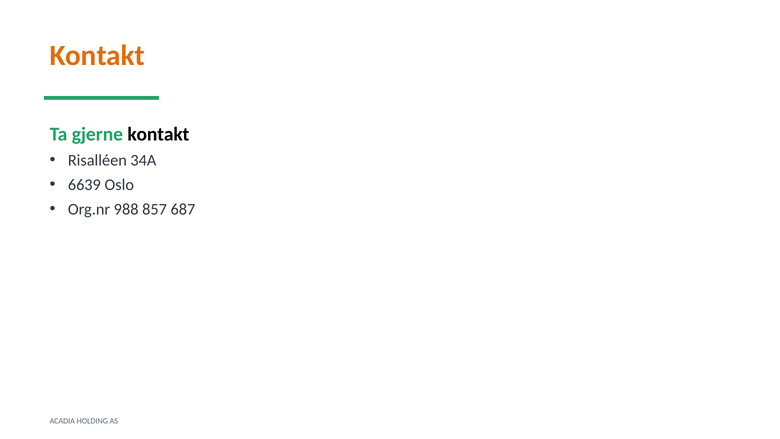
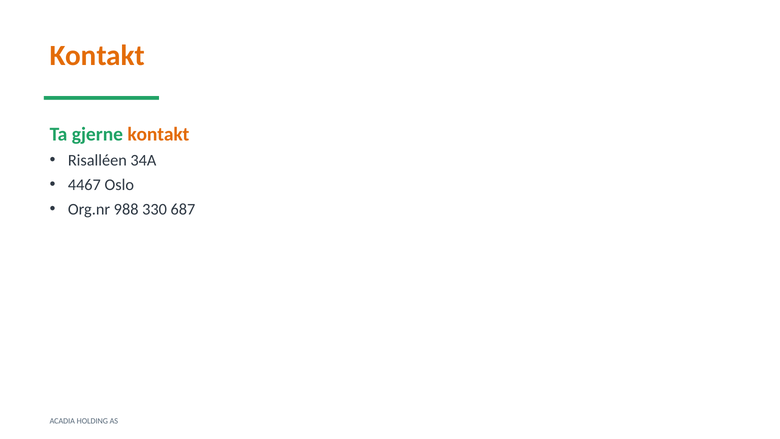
kontakt colour: black -> orange (158, 134)
6639: 6639 -> 4467 (84, 185)
857: 857 -> 330 (155, 209)
